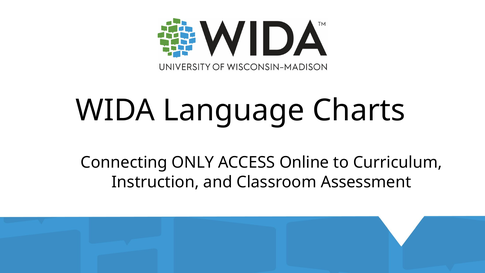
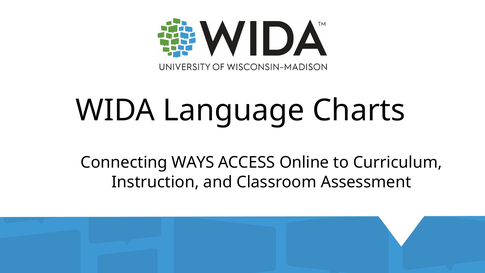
ONLY: ONLY -> WAYS (193, 163)
